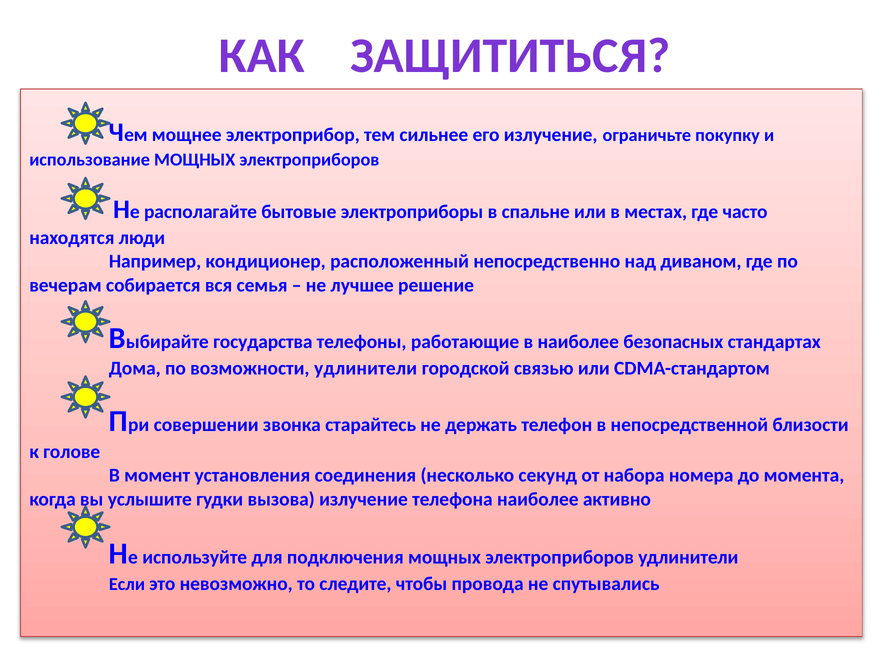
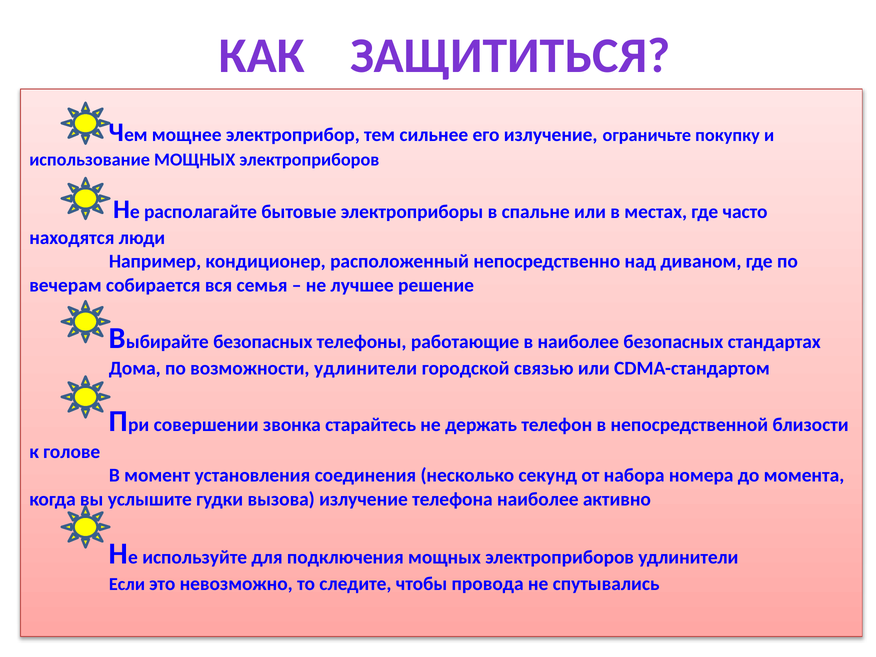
государства: государства -> безопасных (263, 342)
